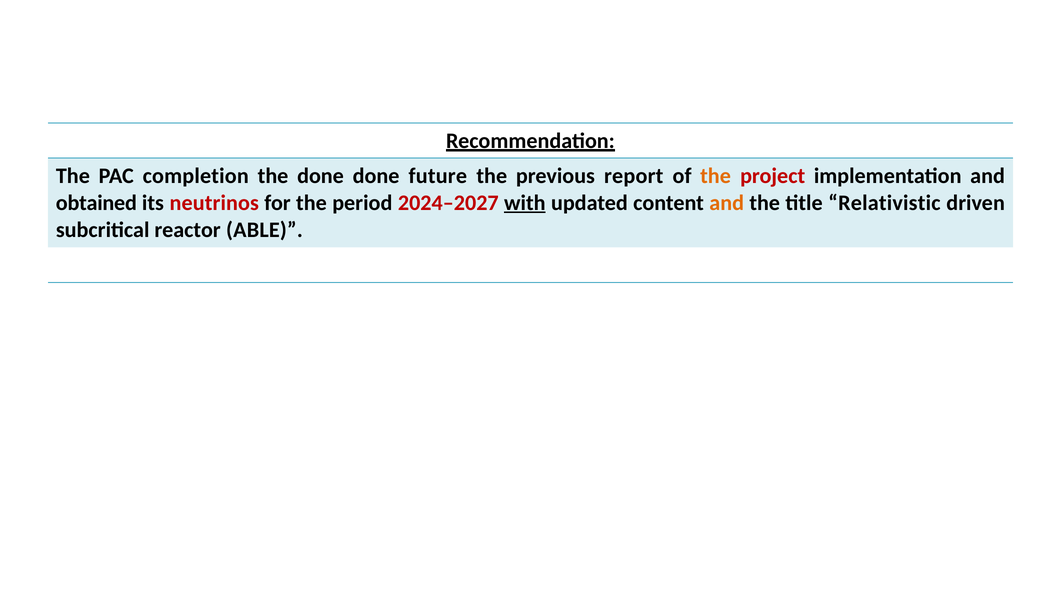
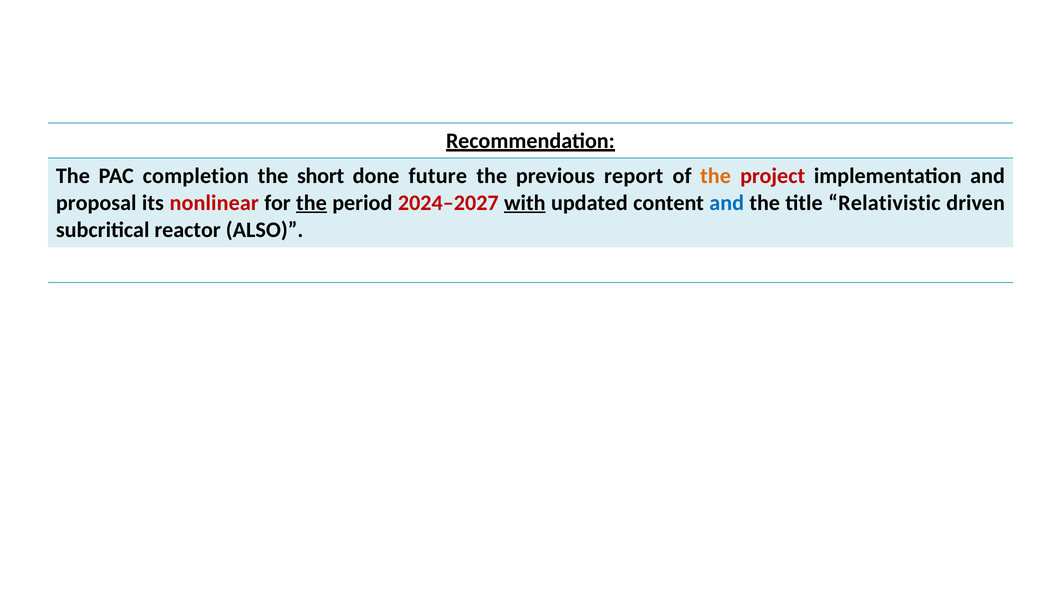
the done: done -> short (321, 176)
obtained: obtained -> proposal (96, 203)
neutrinos: neutrinos -> nonlinear (214, 203)
the underline: none -> present (311, 203)
and colour: orange -> blue (727, 203)
ABLE: ABLE -> ALSO (265, 230)
